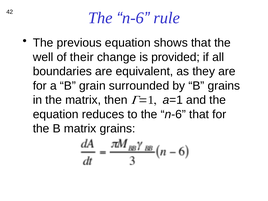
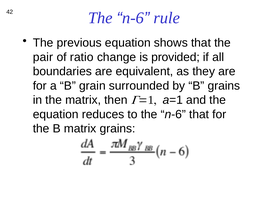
well: well -> pair (43, 57)
their: their -> ratio (82, 57)
